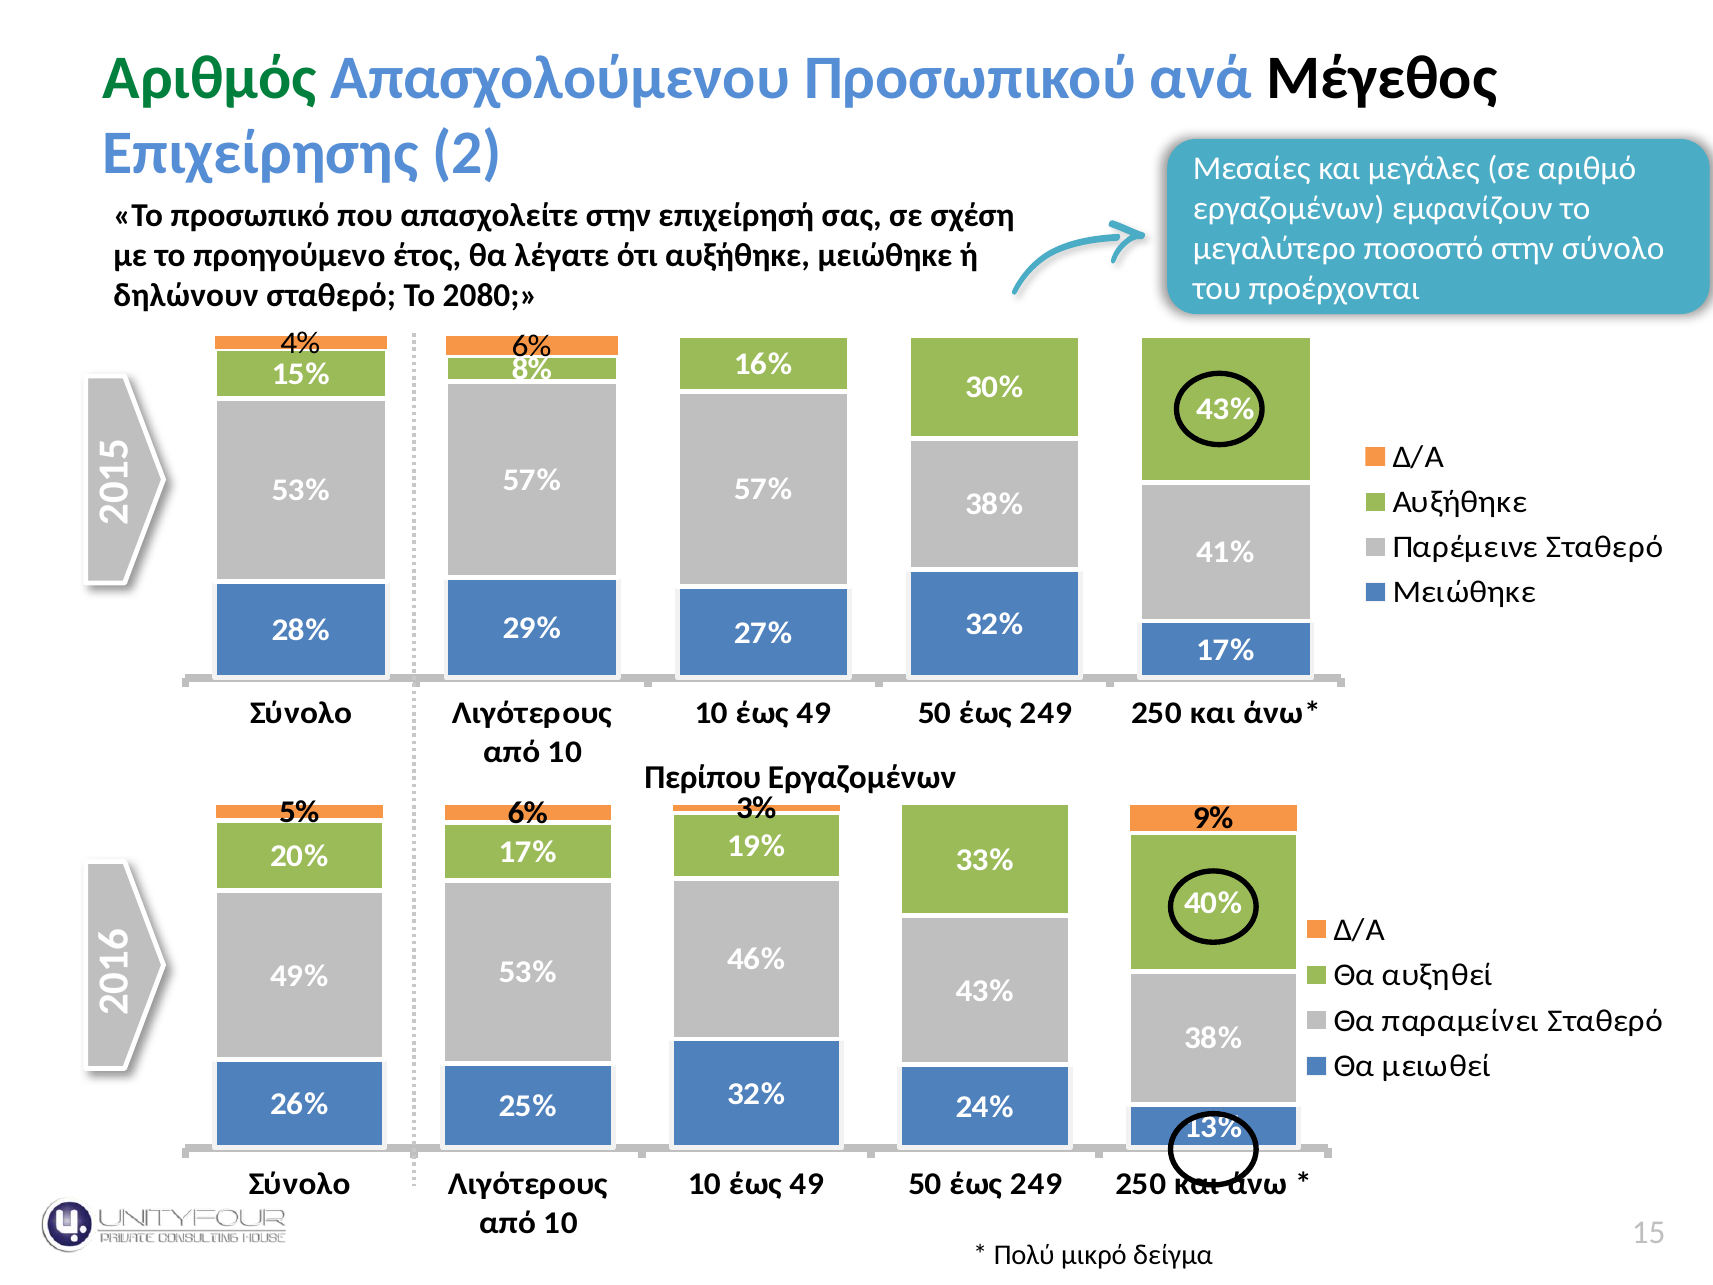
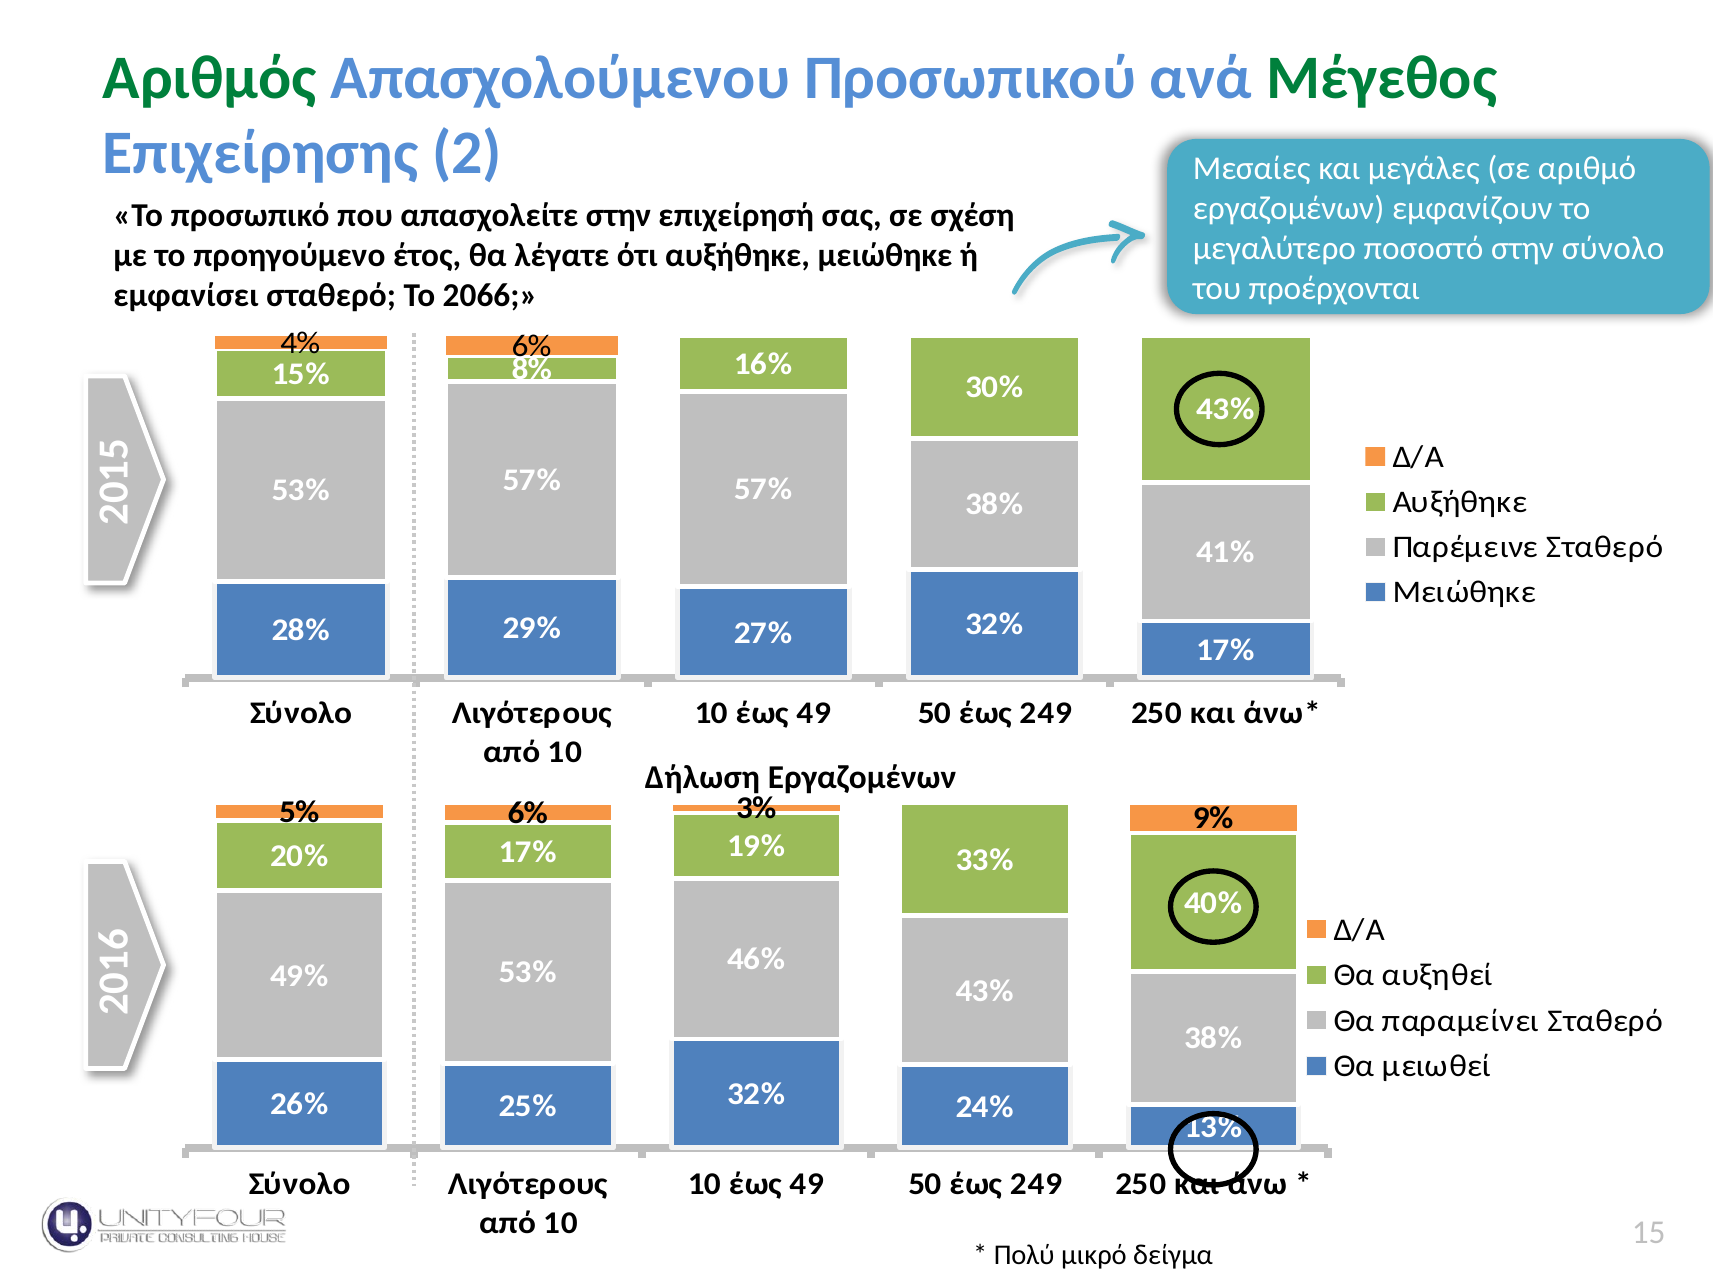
Μέγεθος colour: black -> green (1382, 78)
δηλώνουν: δηλώνουν -> εμφανίσει (186, 295)
2080: 2080 -> 2066 (490, 295)
Περίπου: Περίπου -> Δήλωση (702, 778)
